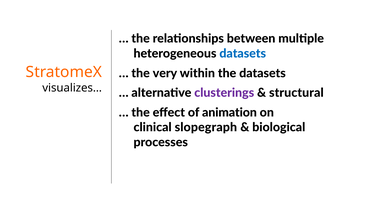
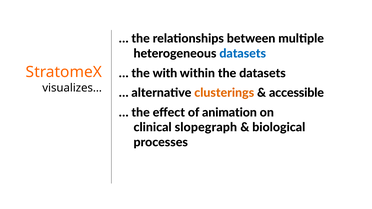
very: very -> with (165, 73)
clusterings colour: purple -> orange (224, 93)
structural: structural -> accessible (296, 93)
